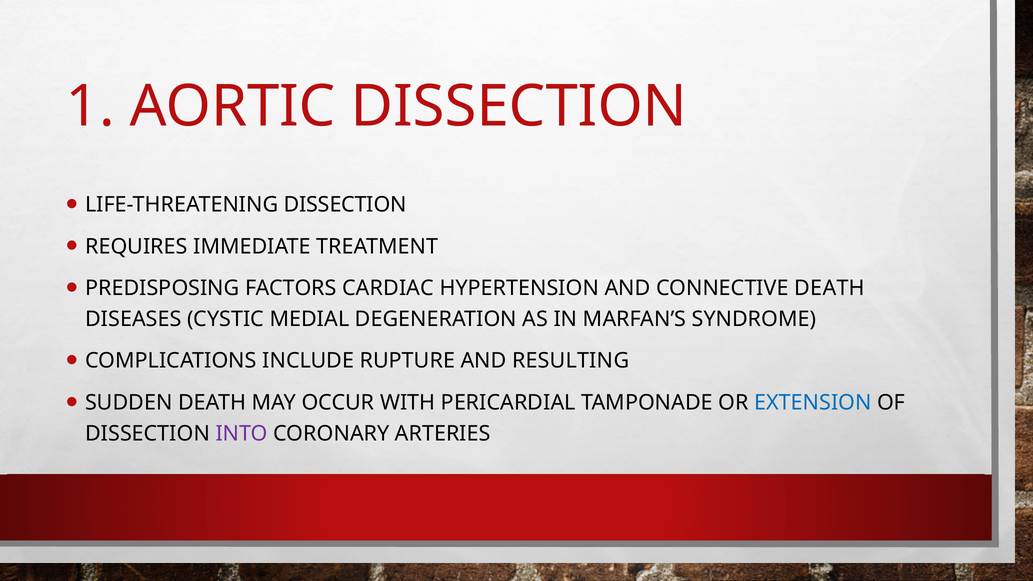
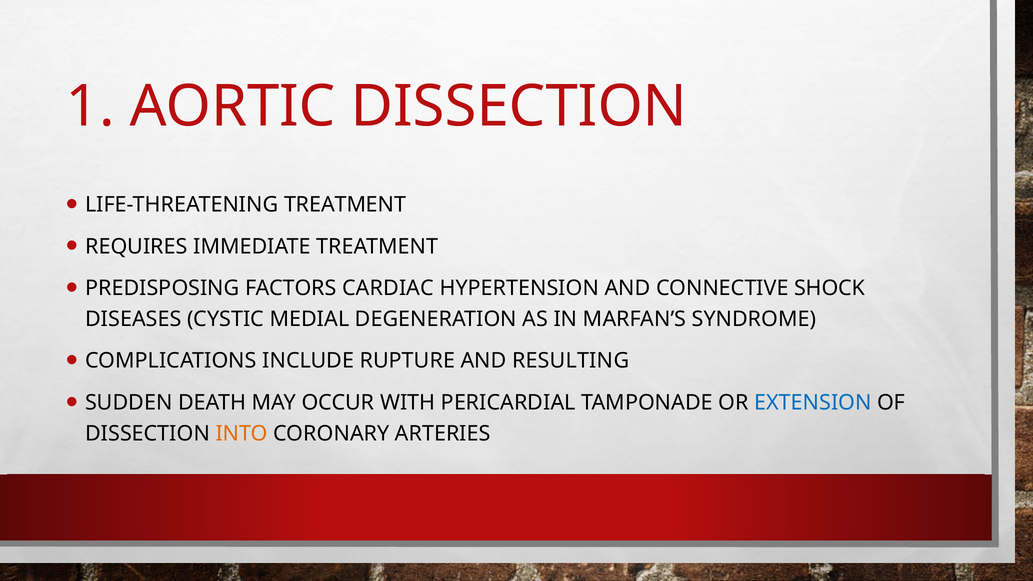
LIFE-THREATENING DISSECTION: DISSECTION -> TREATMENT (345, 205)
CONNECTIVE DEATH: DEATH -> SHOCK (830, 288)
INTO colour: purple -> orange (242, 434)
